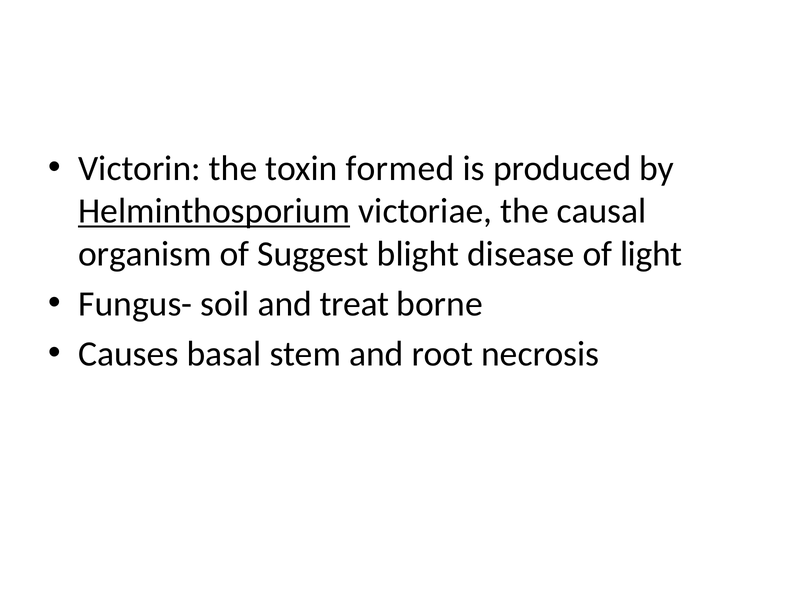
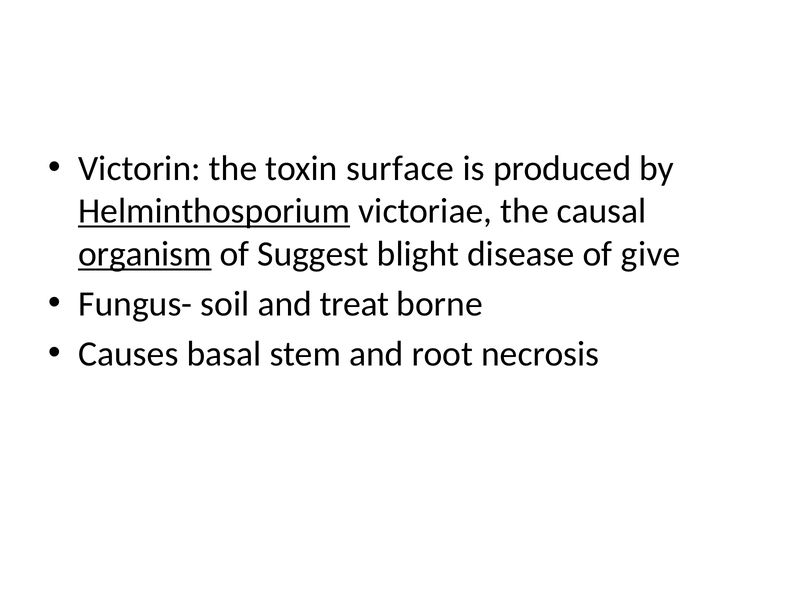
formed: formed -> surface (400, 168)
organism underline: none -> present (145, 254)
light: light -> give (651, 254)
